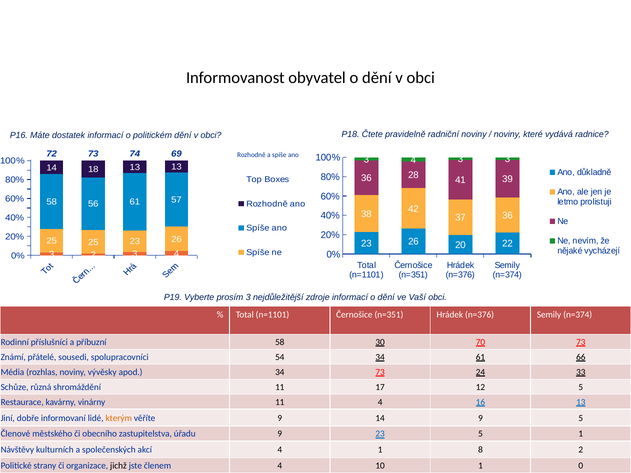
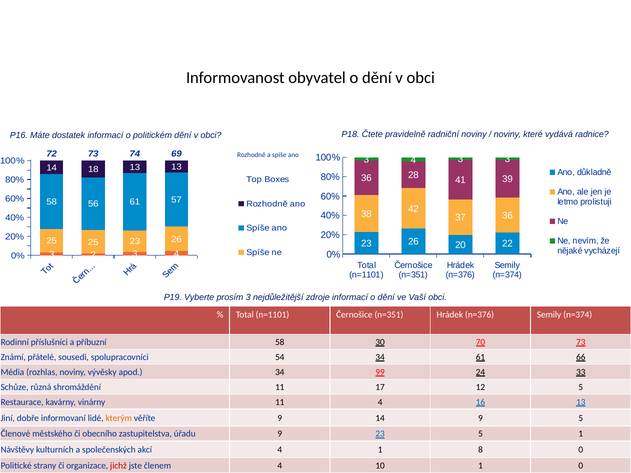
34 73: 73 -> 99 (380, 372)
8 2: 2 -> 0 (581, 450)
jichž colour: black -> red (118, 466)
